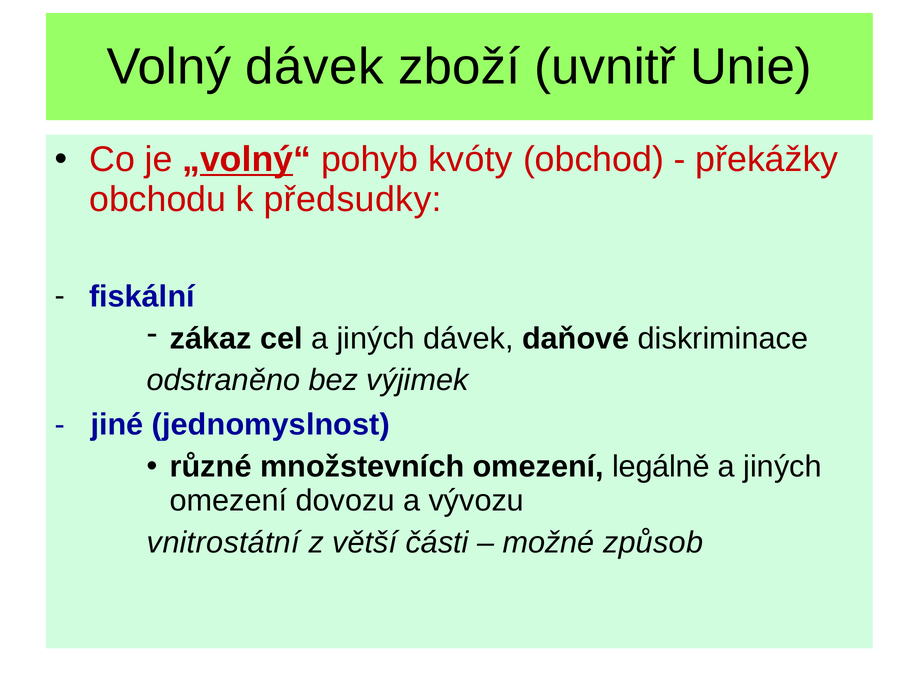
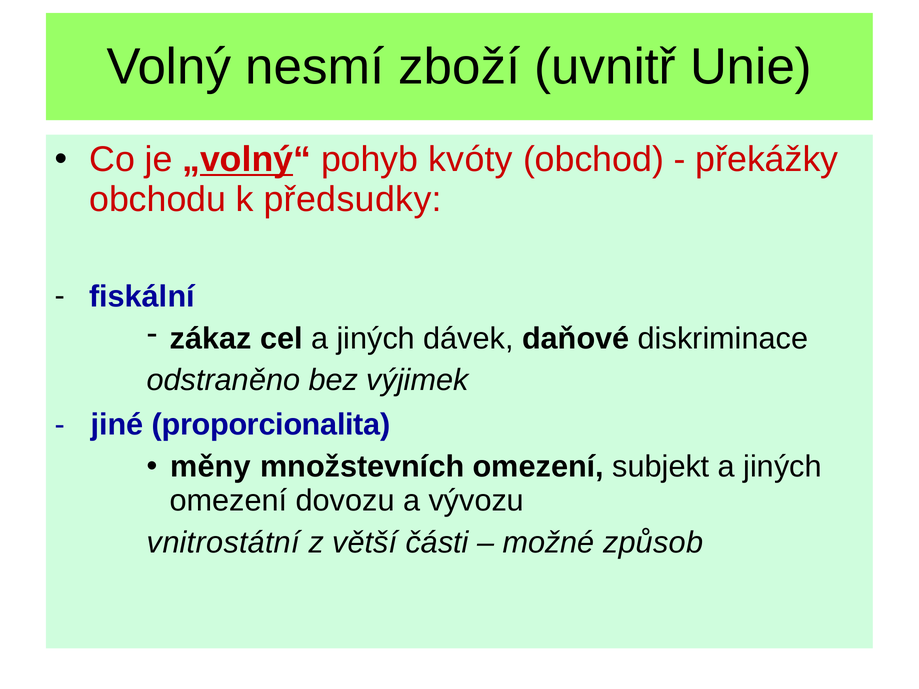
Volný dávek: dávek -> nesmí (315, 67)
jednomyslnost: jednomyslnost -> proporcionalita (271, 425)
různé: různé -> měny (211, 467)
legálně: legálně -> subjekt (661, 467)
